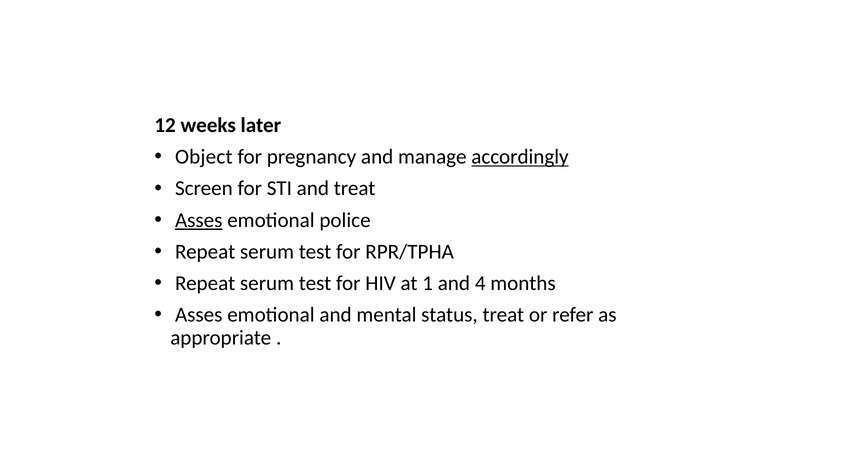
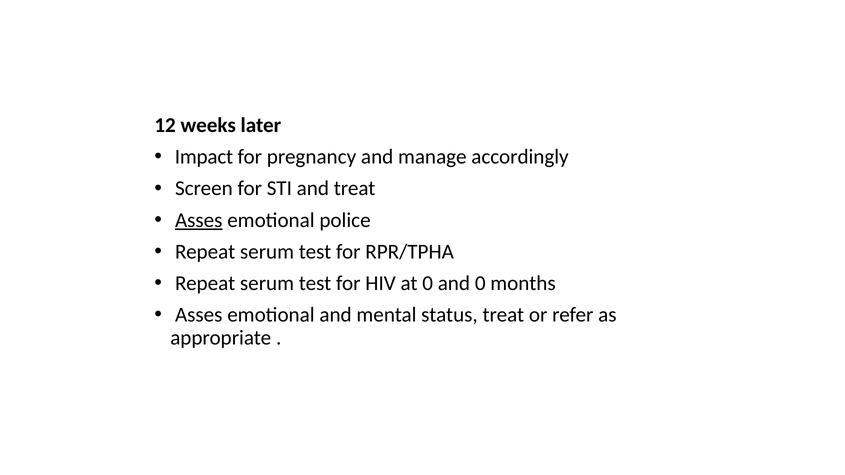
Object: Object -> Impact (204, 157)
accordingly underline: present -> none (520, 157)
at 1: 1 -> 0 (428, 283)
and 4: 4 -> 0 (480, 283)
